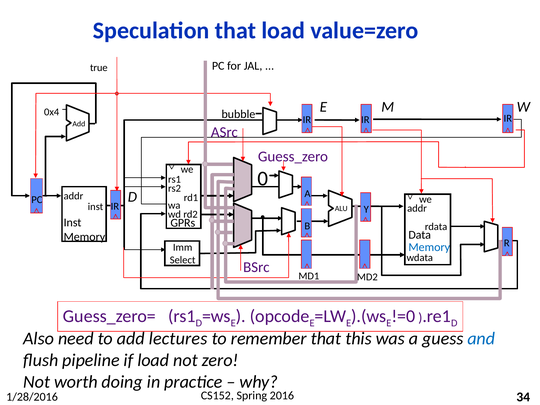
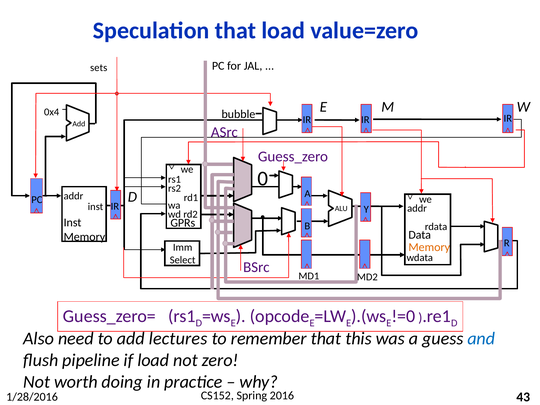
true: true -> sets (99, 68)
Memory colour: blue -> orange (429, 247)
34: 34 -> 43 (523, 397)
